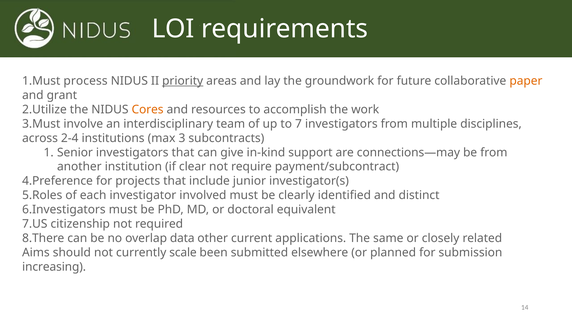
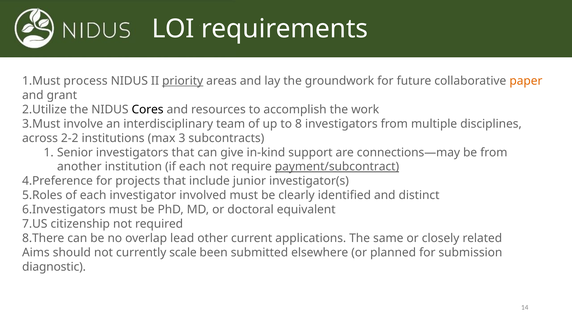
Cores colour: orange -> black (148, 109)
7: 7 -> 8 (298, 124)
2-4: 2-4 -> 2-2 (70, 138)
if clear: clear -> each (192, 167)
payment/subcontract underline: none -> present (337, 167)
data: data -> lead (182, 238)
increasing: increasing -> diagnostic (54, 267)
